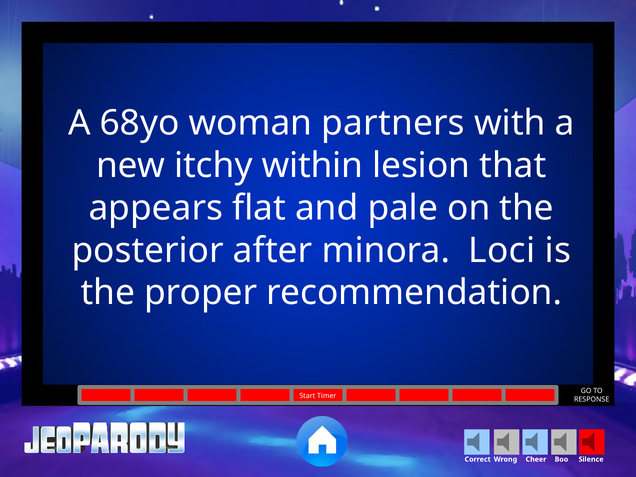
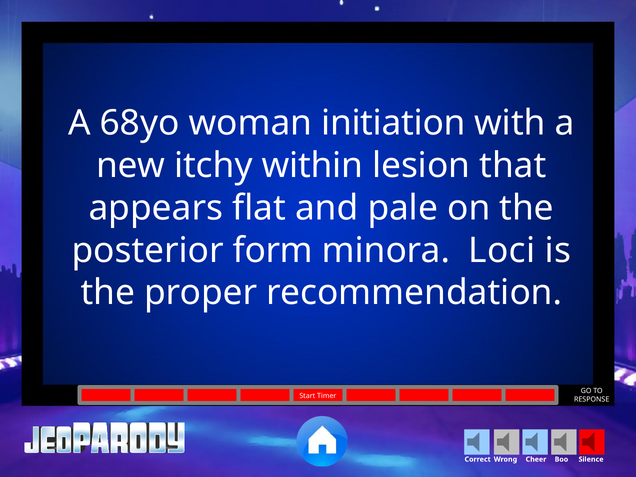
partners: partners -> initiation (393, 123)
after: after -> form (273, 250)
